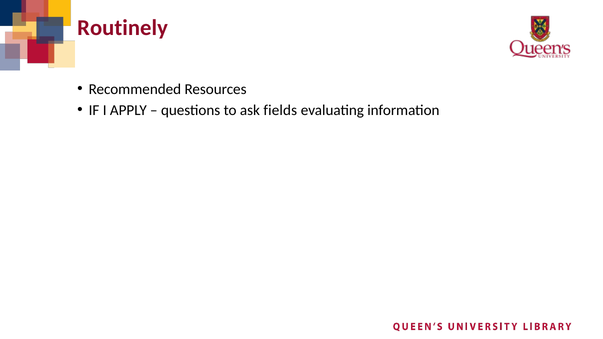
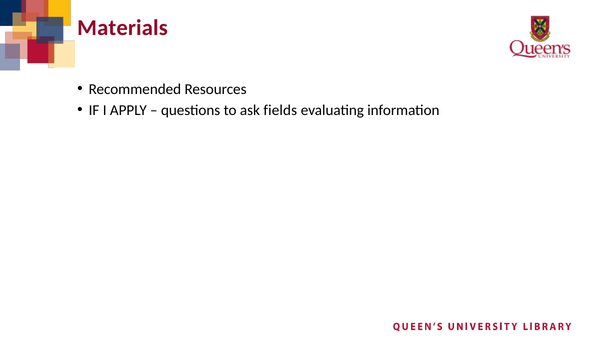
Routinely: Routinely -> Materials (123, 28)
